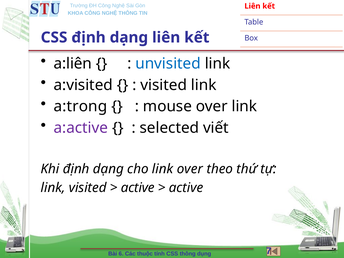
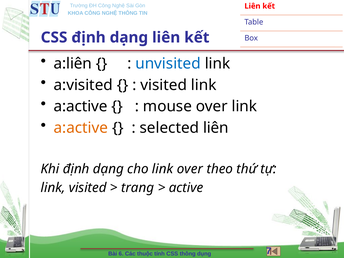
a:trong: a:trong -> a:active (81, 106)
a:active colour: purple -> orange (81, 128)
selected viết: viết -> liên (216, 128)
active: active -> trang (138, 188)
